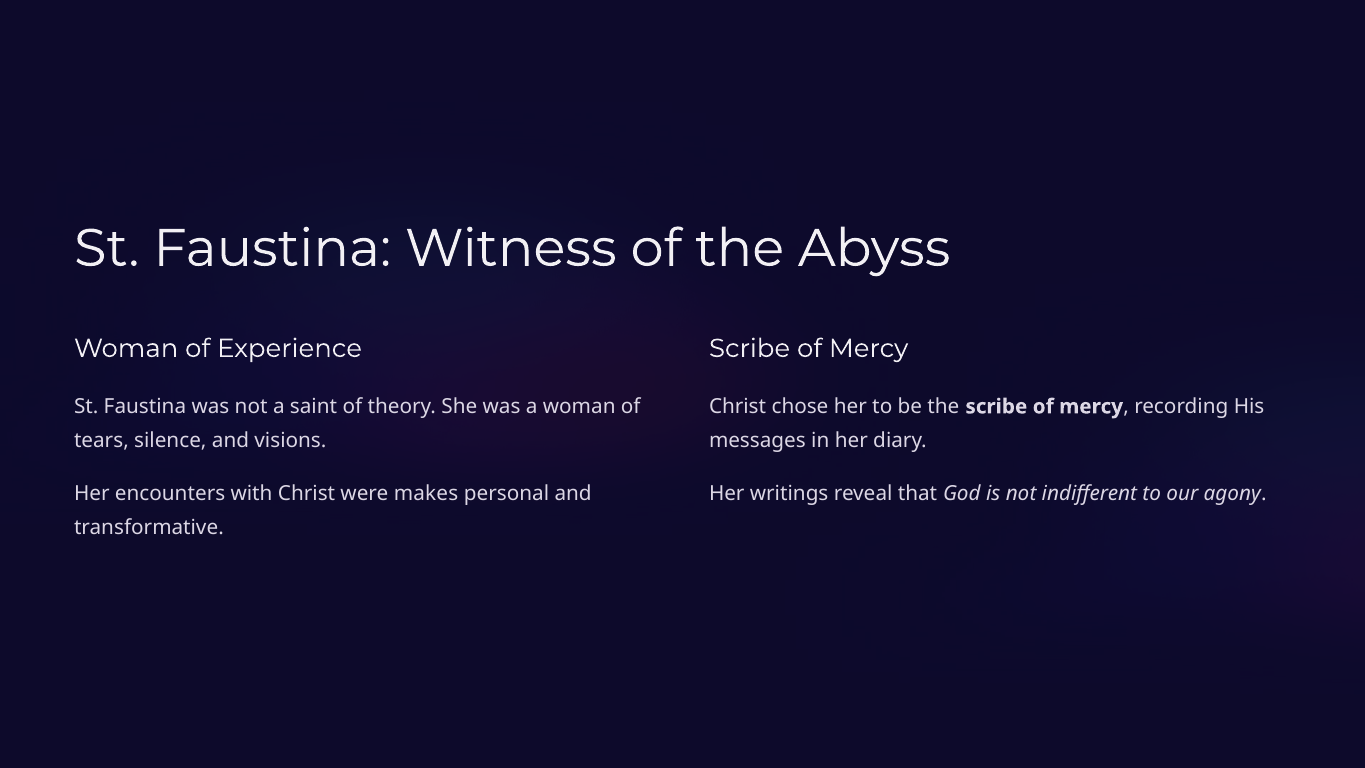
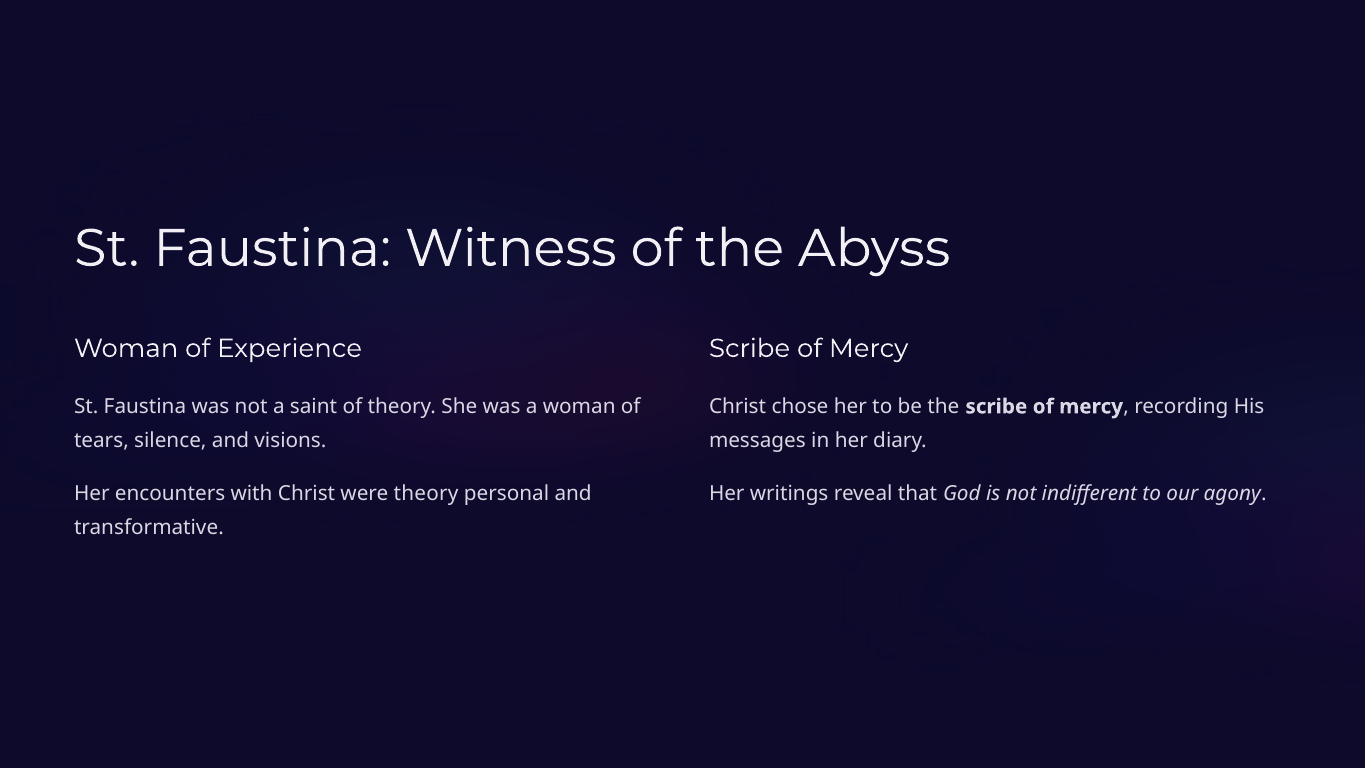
were makes: makes -> theory (426, 493)
